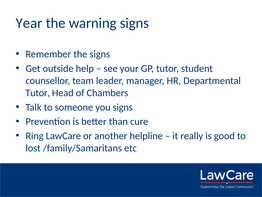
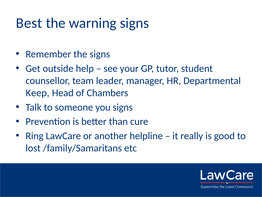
Year: Year -> Best (29, 23)
Tutor: Tutor -> Keep (38, 93)
